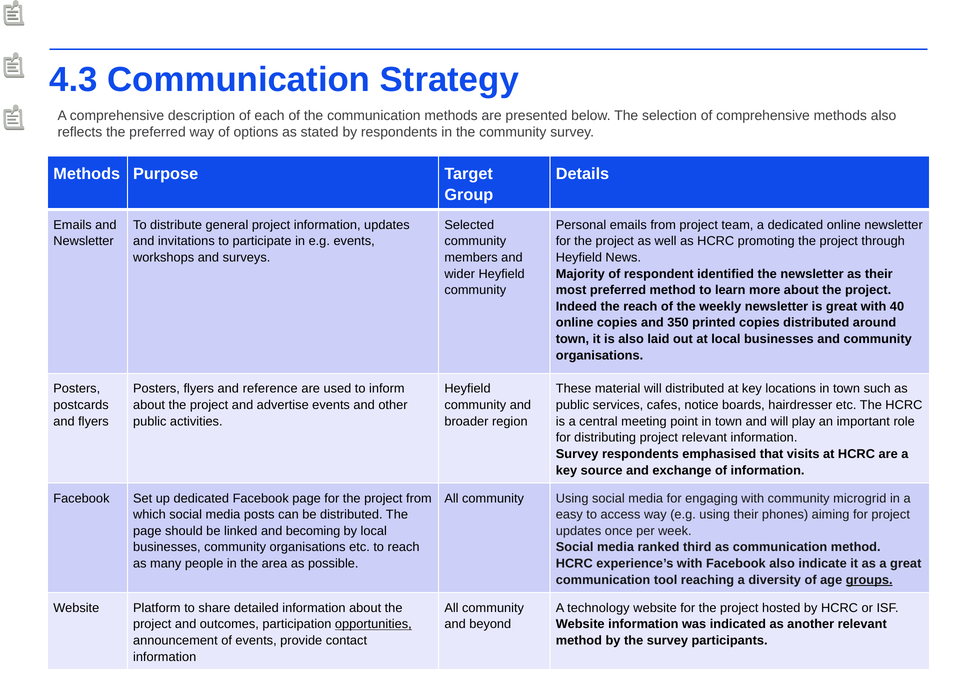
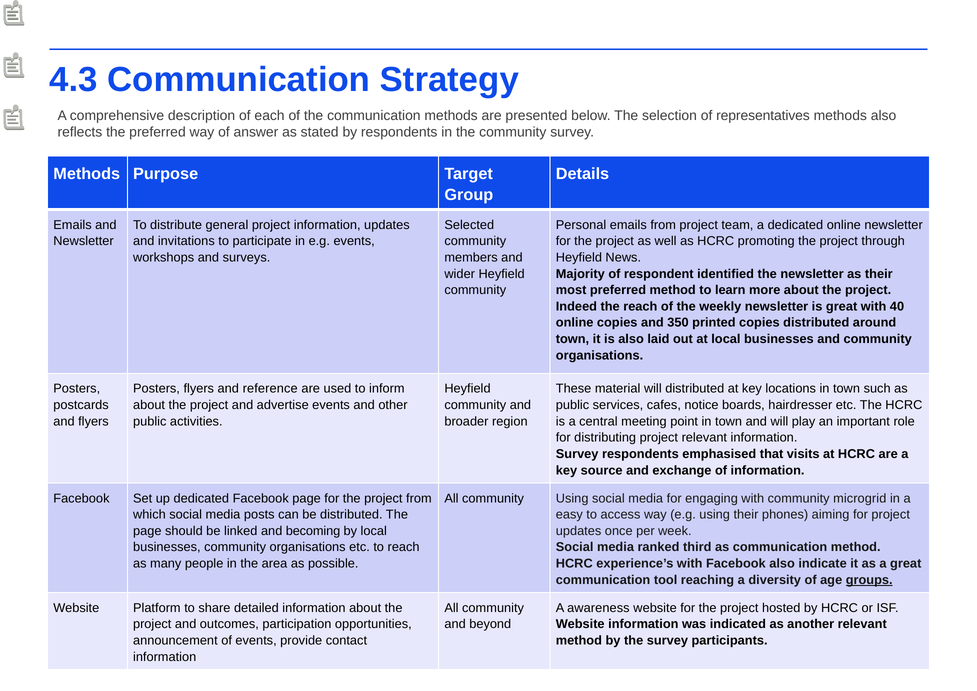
of comprehensive: comprehensive -> representatives (763, 116)
options: options -> answer (256, 132)
technology: technology -> awareness (598, 608)
opportunities underline: present -> none (373, 624)
